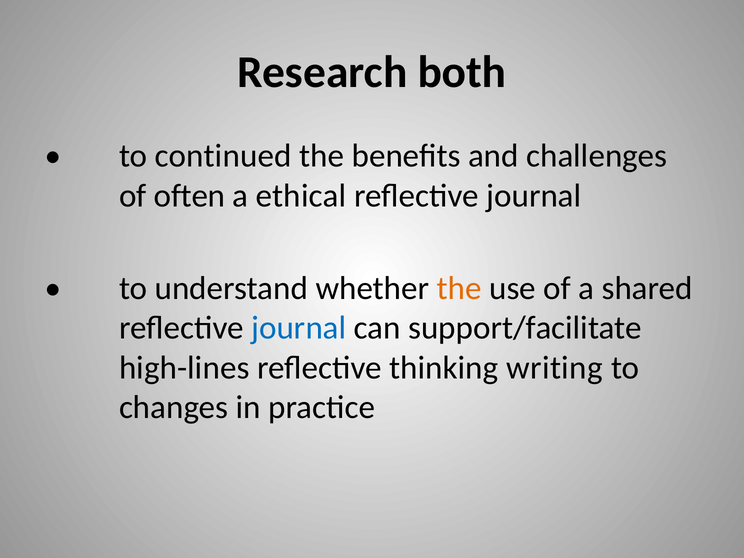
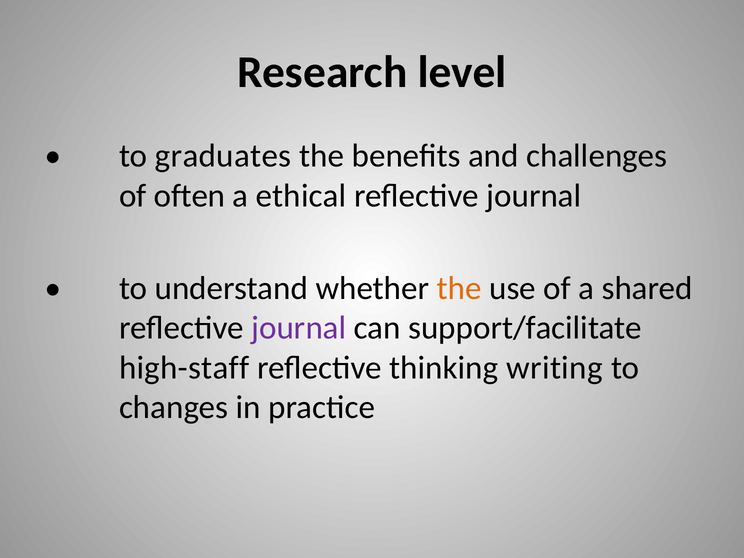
both: both -> level (462, 72)
continued: continued -> graduates (223, 156)
journal colour: blue -> purple (299, 328)
high-lines: high-lines -> high-staff (184, 368)
